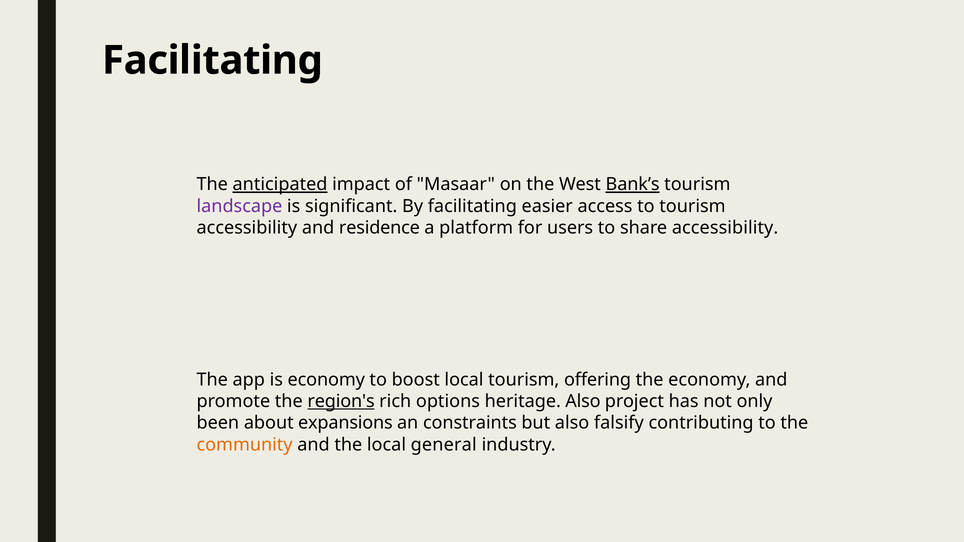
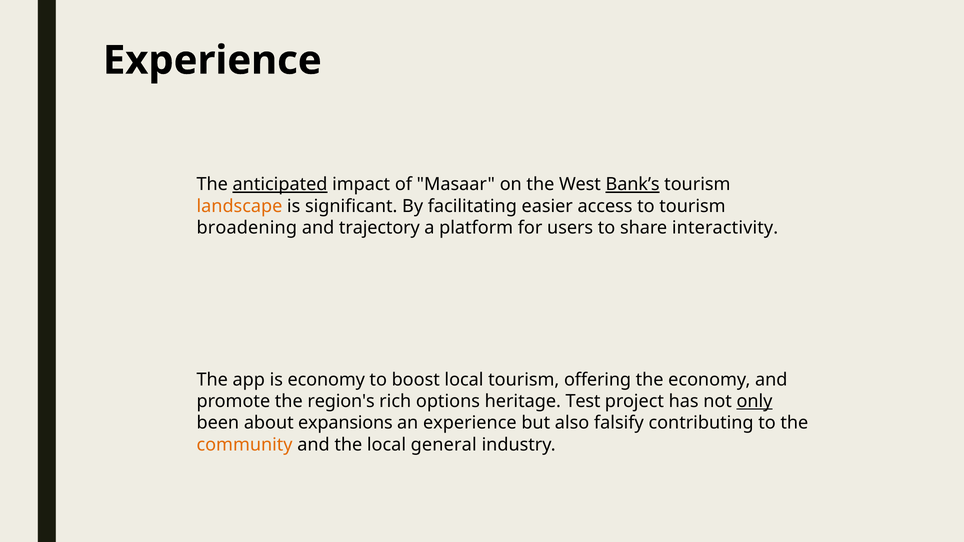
Facilitating: Facilitating -> Experience (212, 61)
landscape colour: purple -> orange (239, 206)
accessibility: accessibility -> broadening (247, 228)
residence: residence -> trajectory (379, 228)
share accessibility: accessibility -> interactivity (725, 228)
region's underline: present -> none (341, 401)
heritage Also: Also -> Test (583, 401)
only underline: none -> present (754, 401)
an constraints: constraints -> experience (470, 423)
